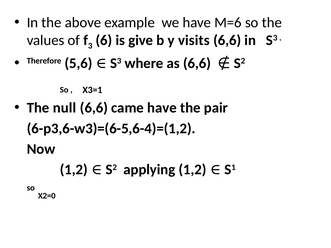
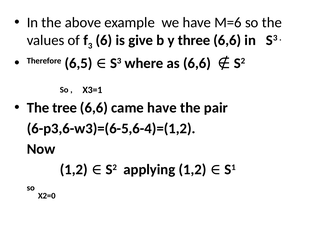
visits: visits -> three (194, 40)
5,6: 5,6 -> 6,5 (78, 63)
null: null -> tree (65, 108)
